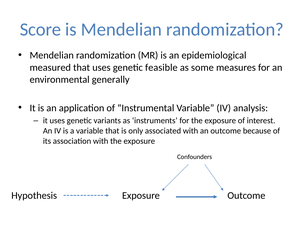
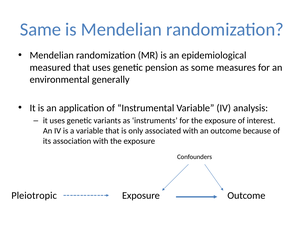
Score: Score -> Same (40, 29)
feasible: feasible -> pension (161, 67)
Hypothesis: Hypothesis -> Pleiotropic (34, 195)
